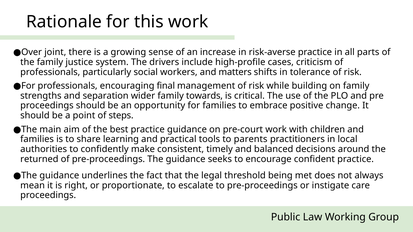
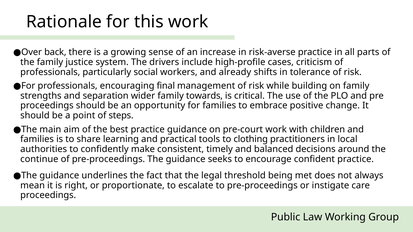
joint: joint -> back (55, 52)
matters: matters -> already (235, 72)
parents: parents -> clothing (251, 139)
returned: returned -> continue (39, 159)
